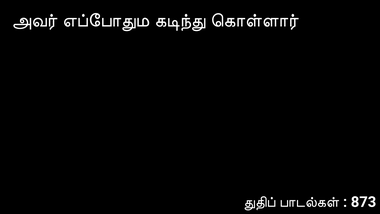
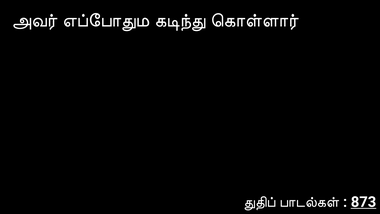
873 underline: none -> present (364, 202)
